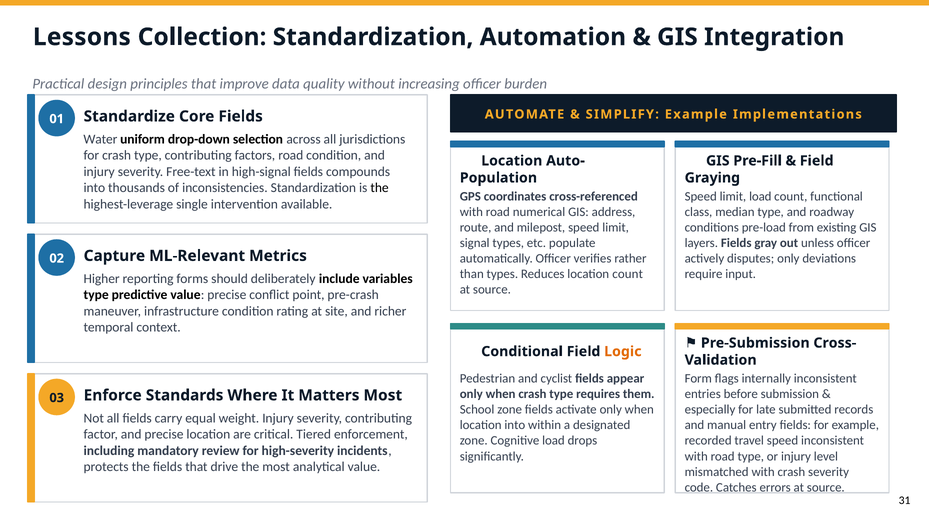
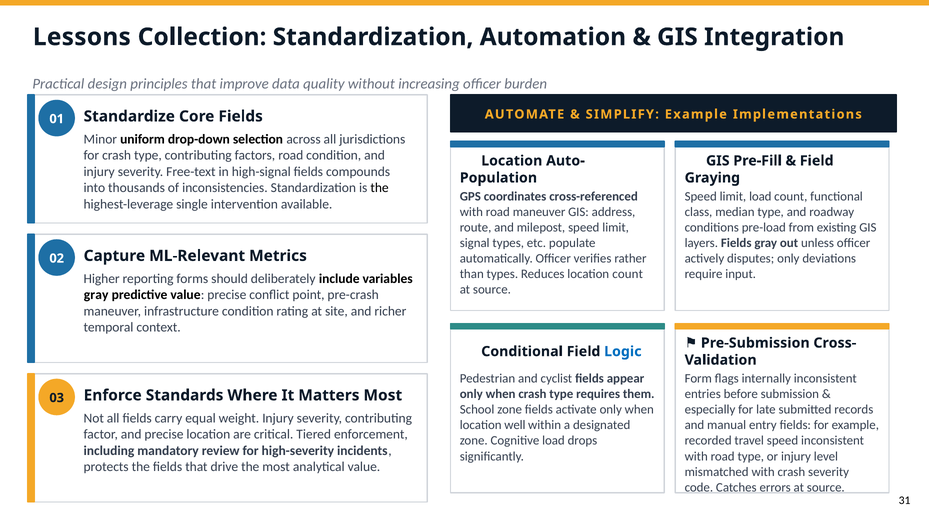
Water: Water -> Minor (100, 139)
road numerical: numerical -> maneuver (539, 212)
type: type -> gray (96, 295)
Logic colour: orange -> blue (623, 351)
location into: into -> well (515, 425)
